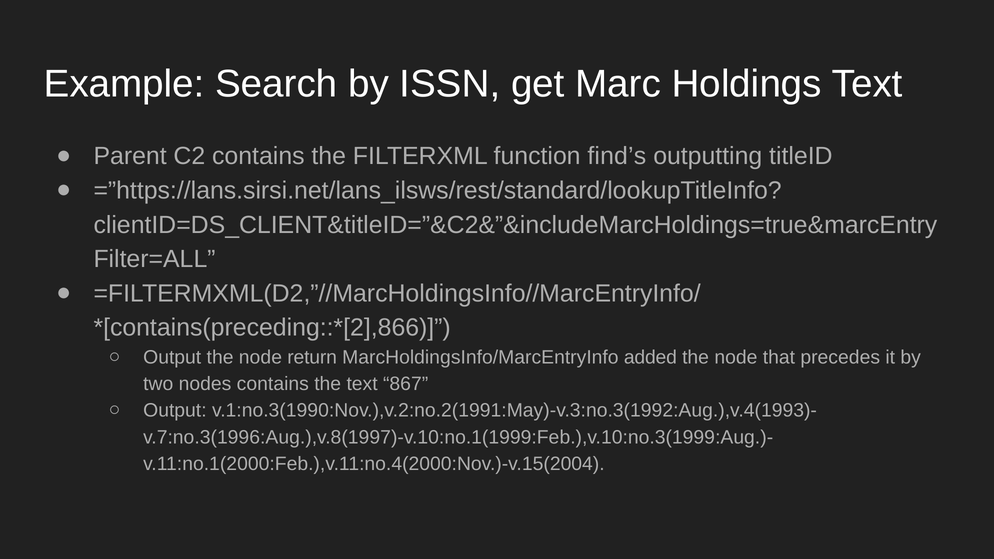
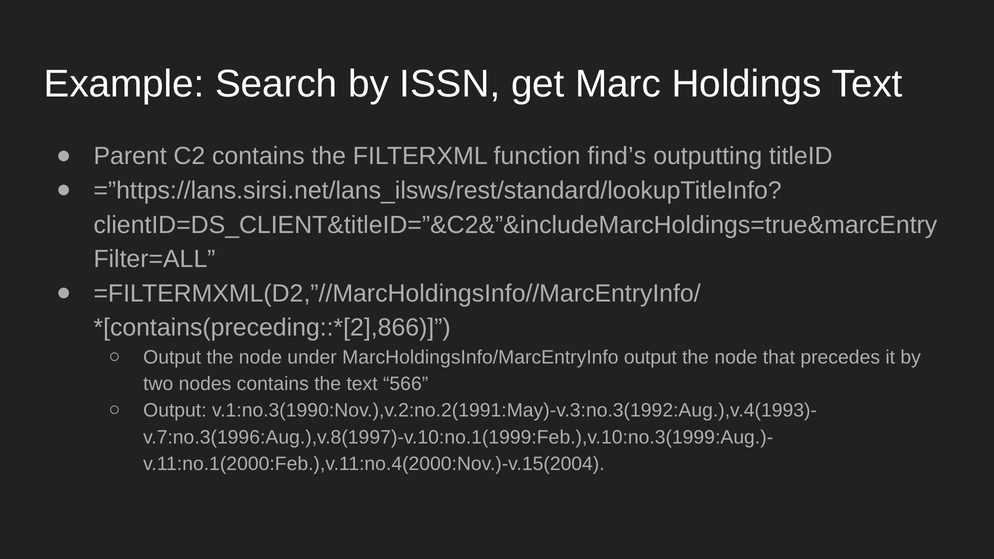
return: return -> under (312, 357)
MarcHoldingsInfo/MarcEntryInfo added: added -> output (650, 357)
867: 867 -> 566 (406, 384)
